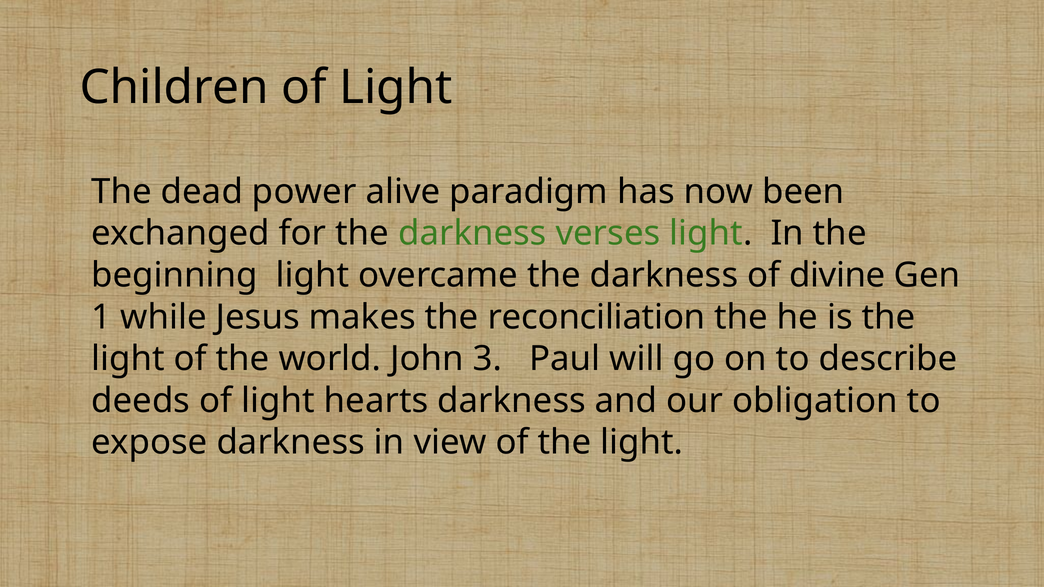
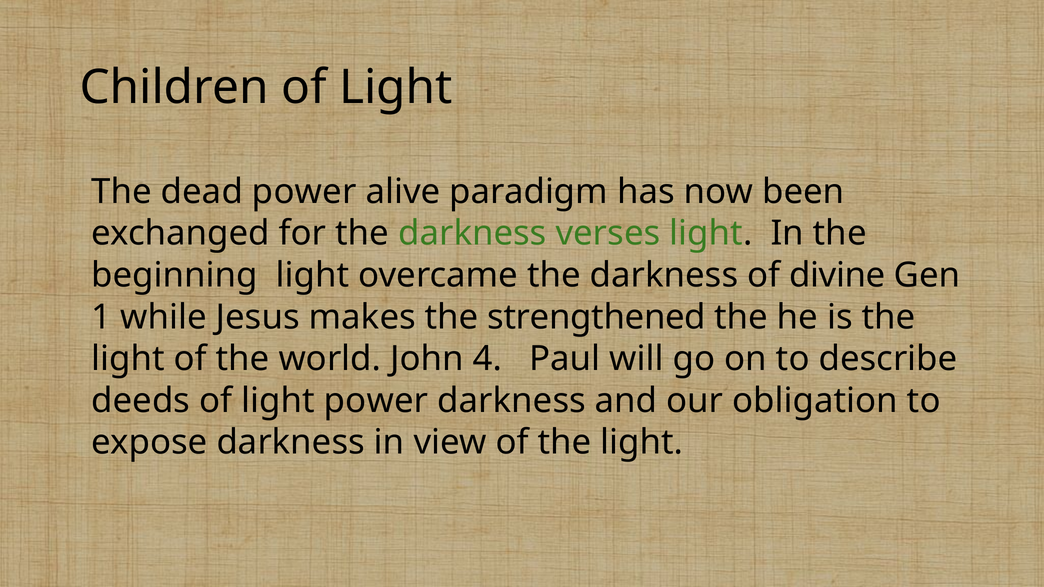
reconciliation: reconciliation -> strengthened (597, 317)
3: 3 -> 4 (488, 359)
light hearts: hearts -> power (376, 401)
